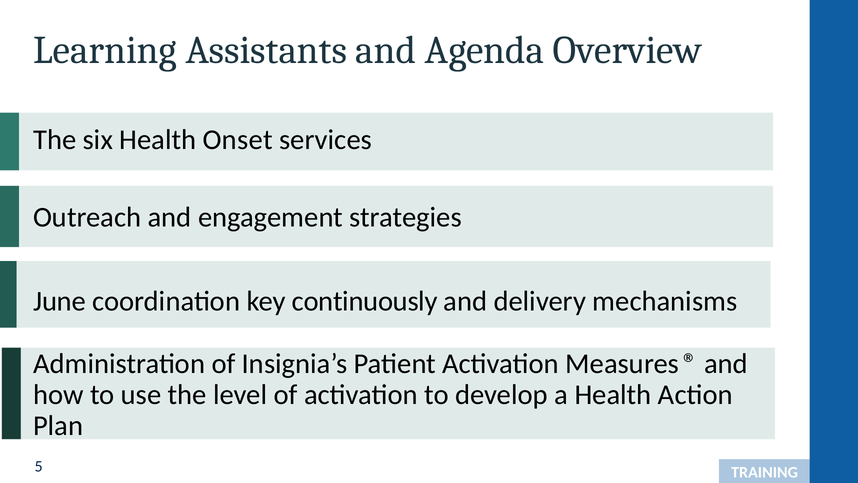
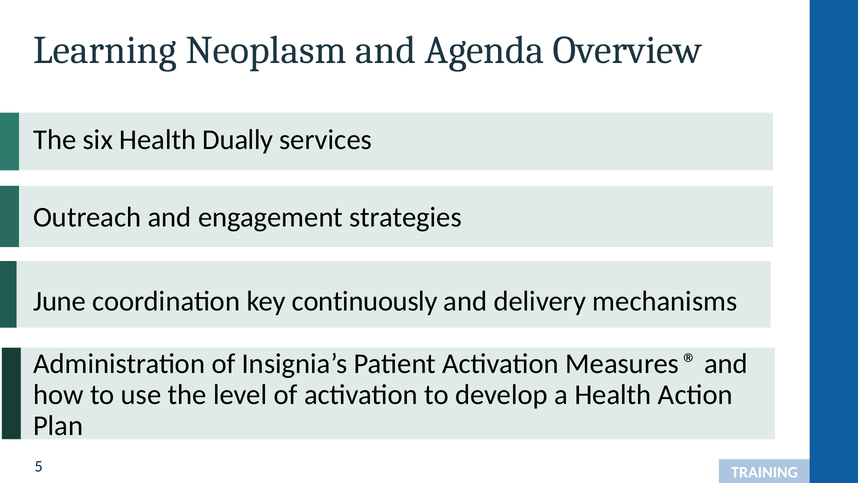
Assistants: Assistants -> Neoplasm (266, 50)
Onset: Onset -> Dually (238, 140)
